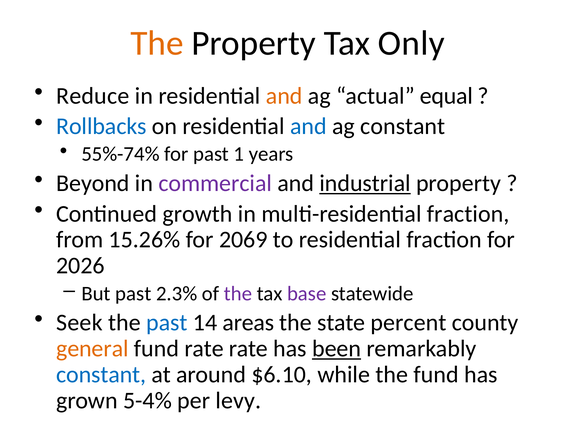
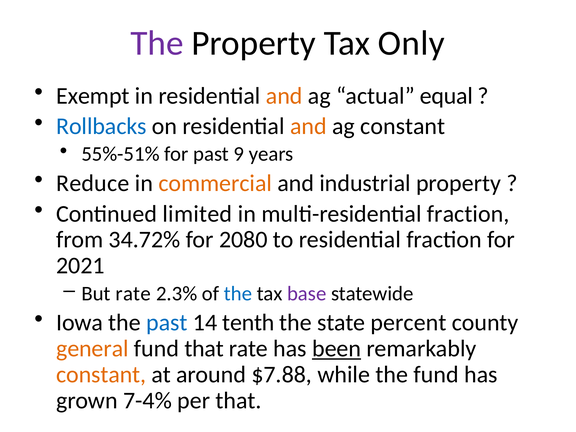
The colour: orange -> purple (157, 43)
Reduce: Reduce -> Exempt (93, 96)
and colour: blue -> orange (308, 126)
55%-74%: 55%-74% -> 55%-51% (120, 154)
1: 1 -> 9 (239, 154)
Beyond: Beyond -> Reduce (93, 183)
commercial colour: purple -> orange (215, 183)
industrial underline: present -> none (365, 183)
growth: growth -> limited (197, 214)
15.26%: 15.26% -> 34.72% (145, 240)
2069: 2069 -> 2080 (243, 240)
2026: 2026 -> 2021 (80, 266)
But past: past -> rate (133, 293)
the colour: purple -> blue (238, 293)
Seek: Seek -> Iowa (80, 323)
areas: areas -> tenth (248, 323)
fund rate: rate -> that (204, 349)
constant colour: blue -> orange (101, 375)
$6.10: $6.10 -> $7.88 (282, 375)
5-4%: 5-4% -> 7-4% (147, 400)
per levy: levy -> that (239, 400)
